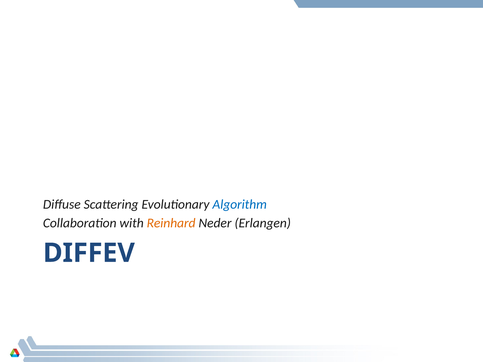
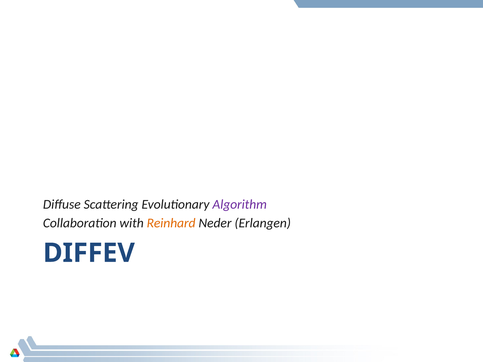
Algorithm colour: blue -> purple (240, 204)
